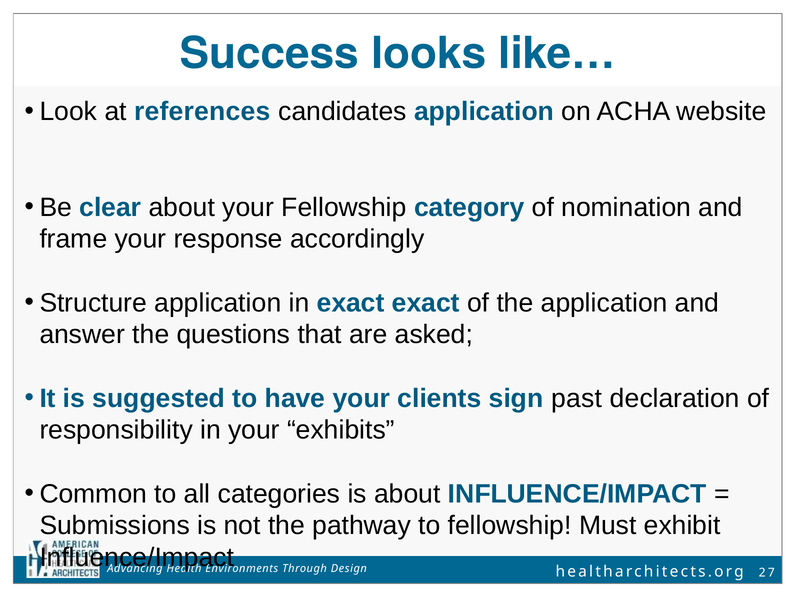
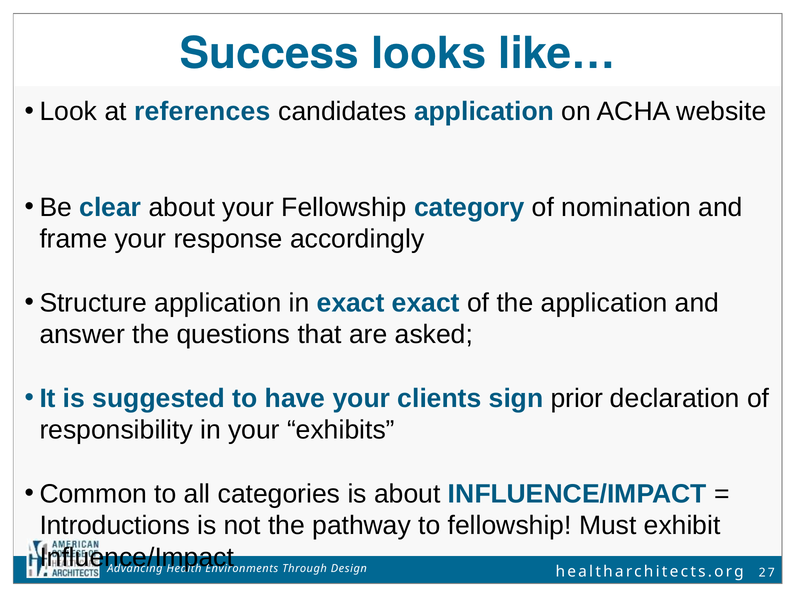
past: past -> prior (577, 398)
Submissions: Submissions -> Introductions (115, 526)
